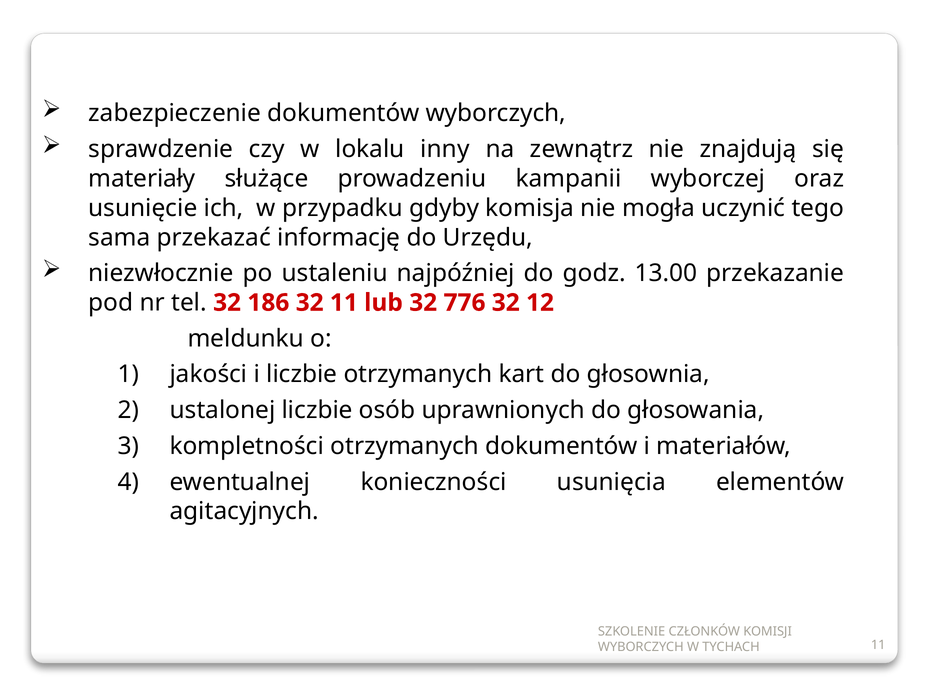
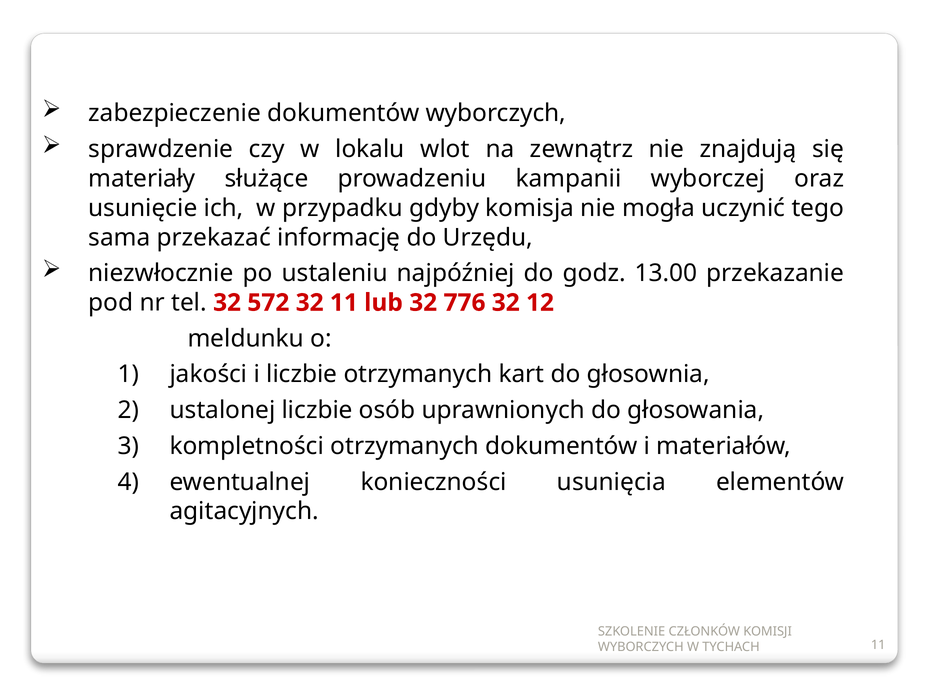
inny: inny -> wlot (445, 149)
186: 186 -> 572 (268, 303)
